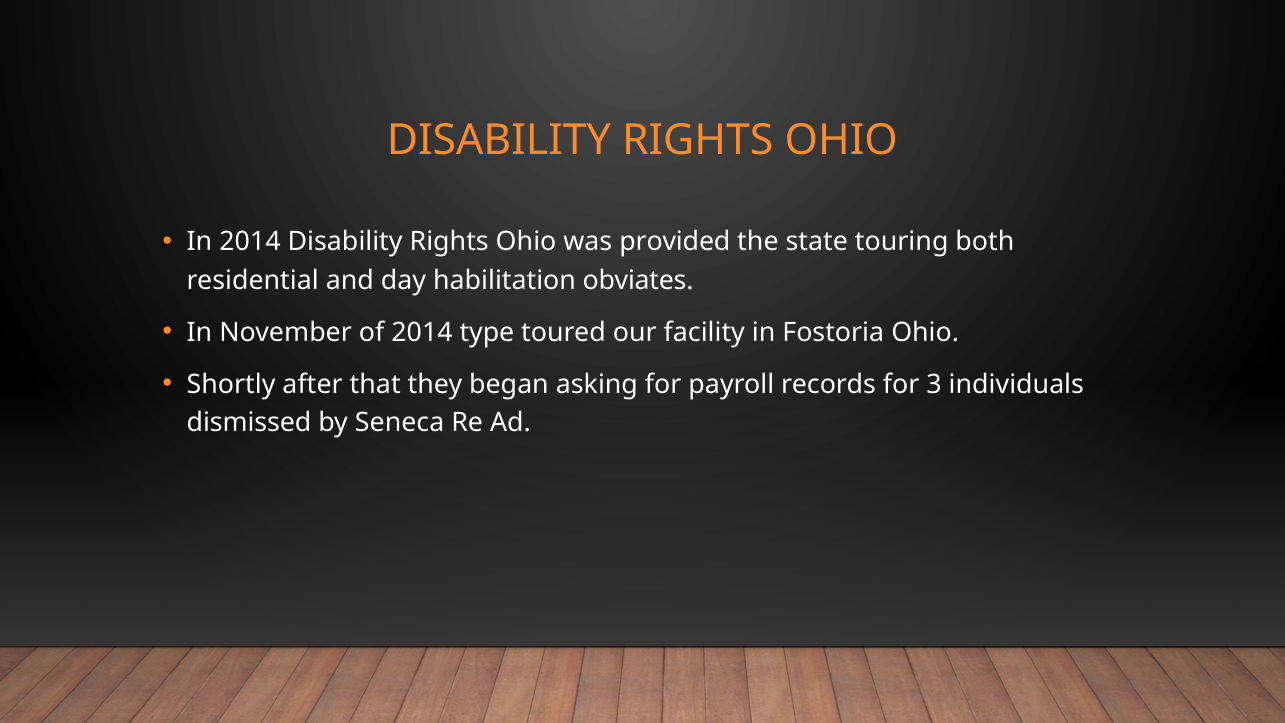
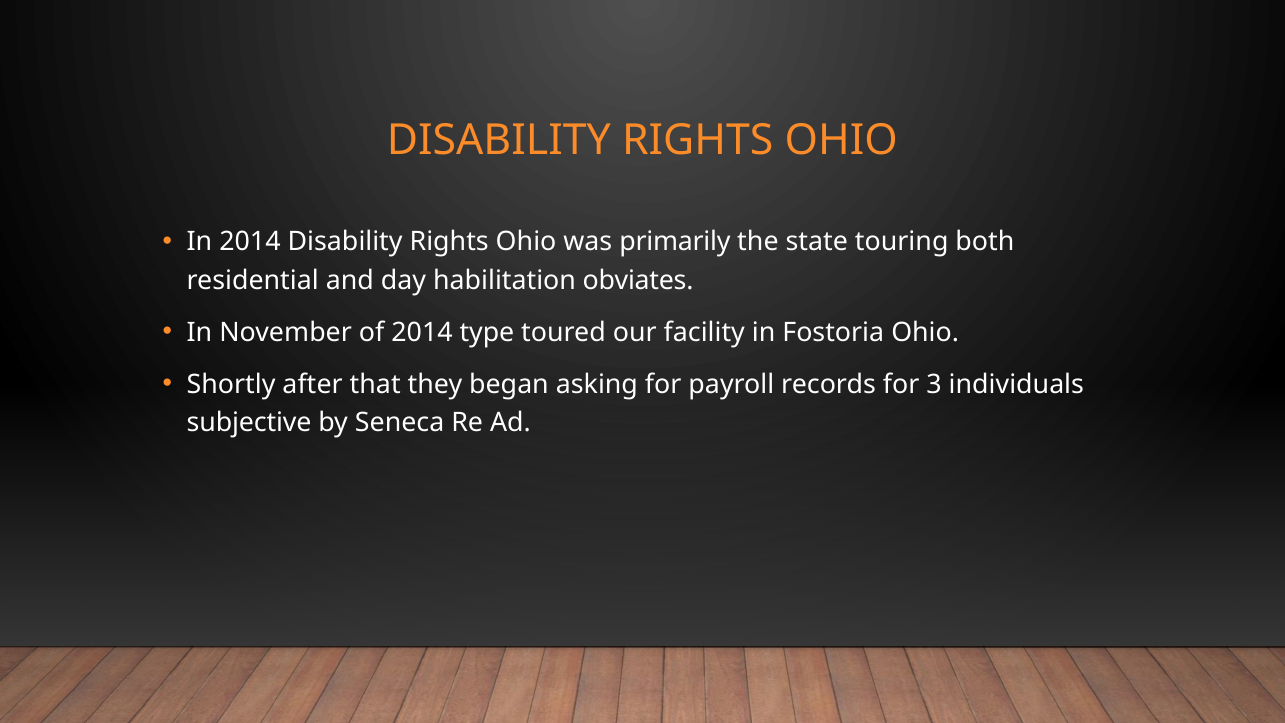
provided: provided -> primarily (675, 242)
dismissed: dismissed -> subjective (249, 423)
